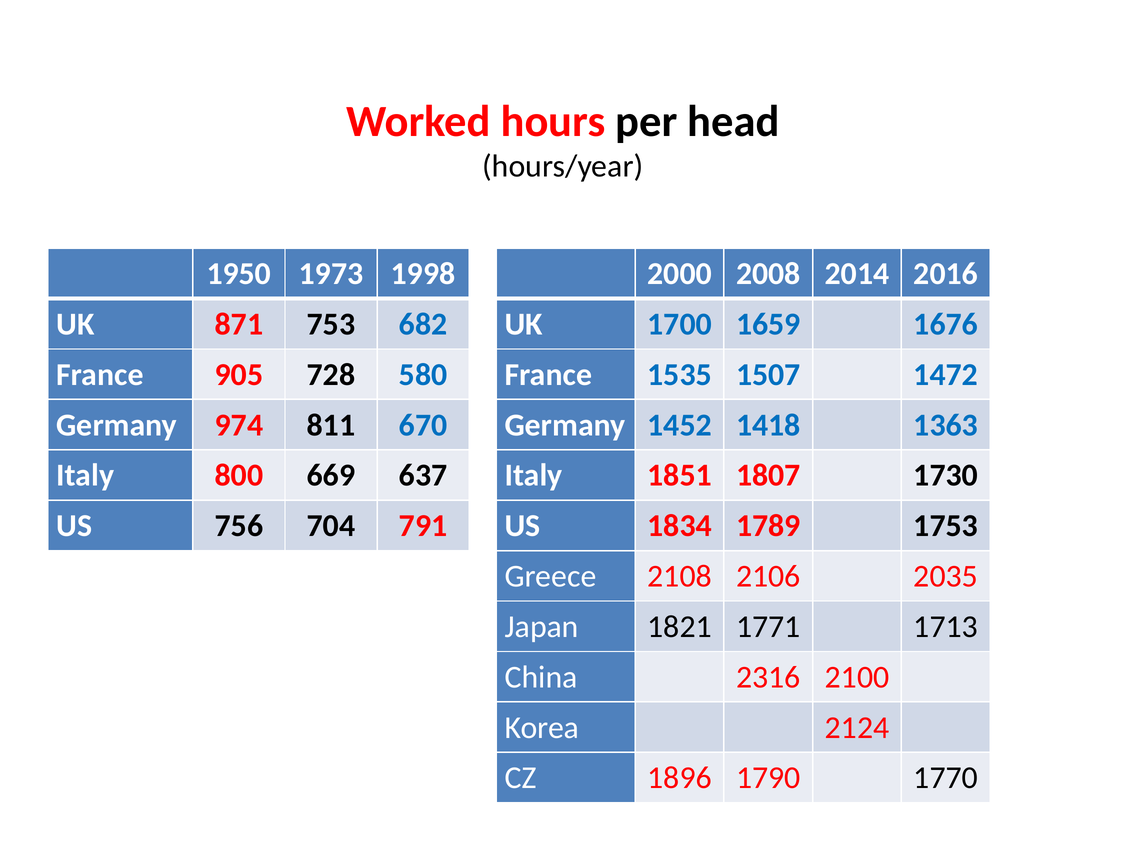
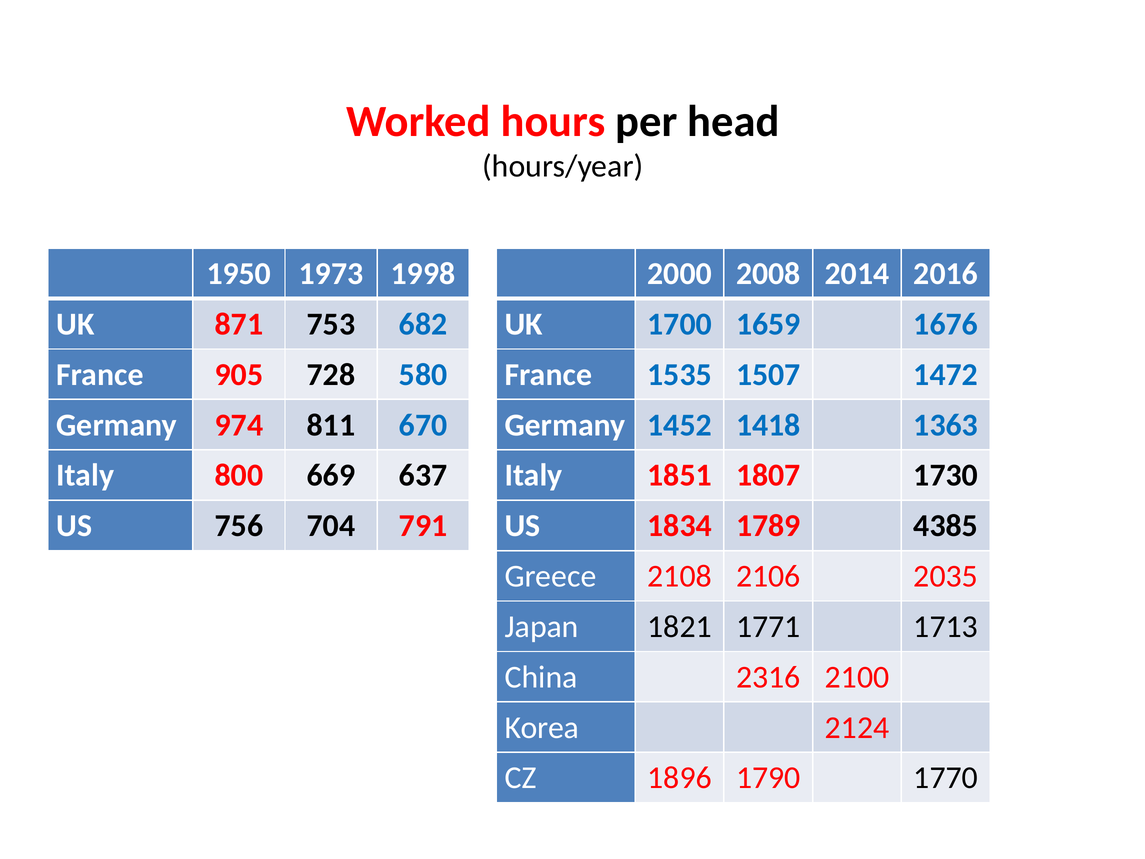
1753: 1753 -> 4385 (946, 526)
